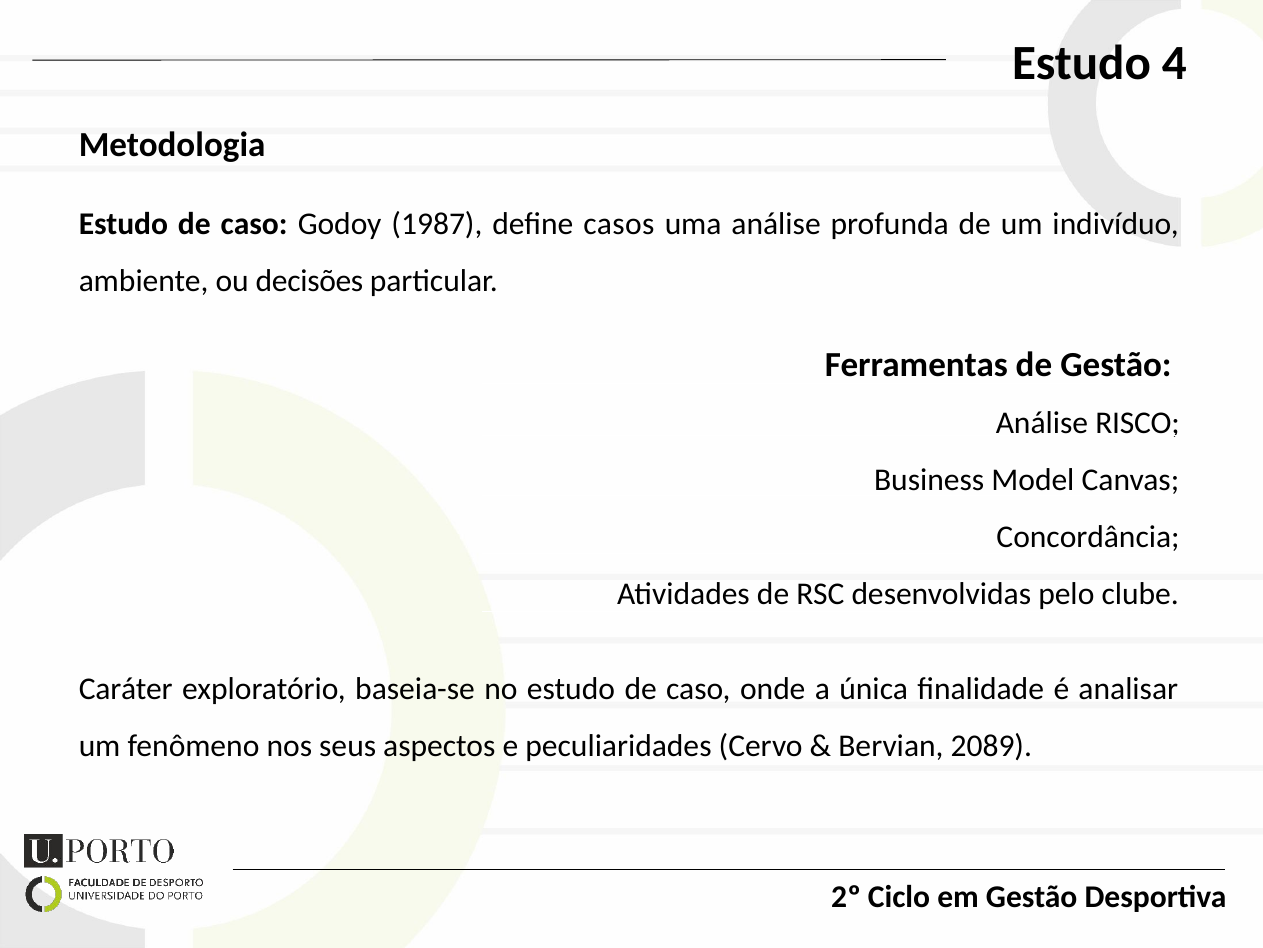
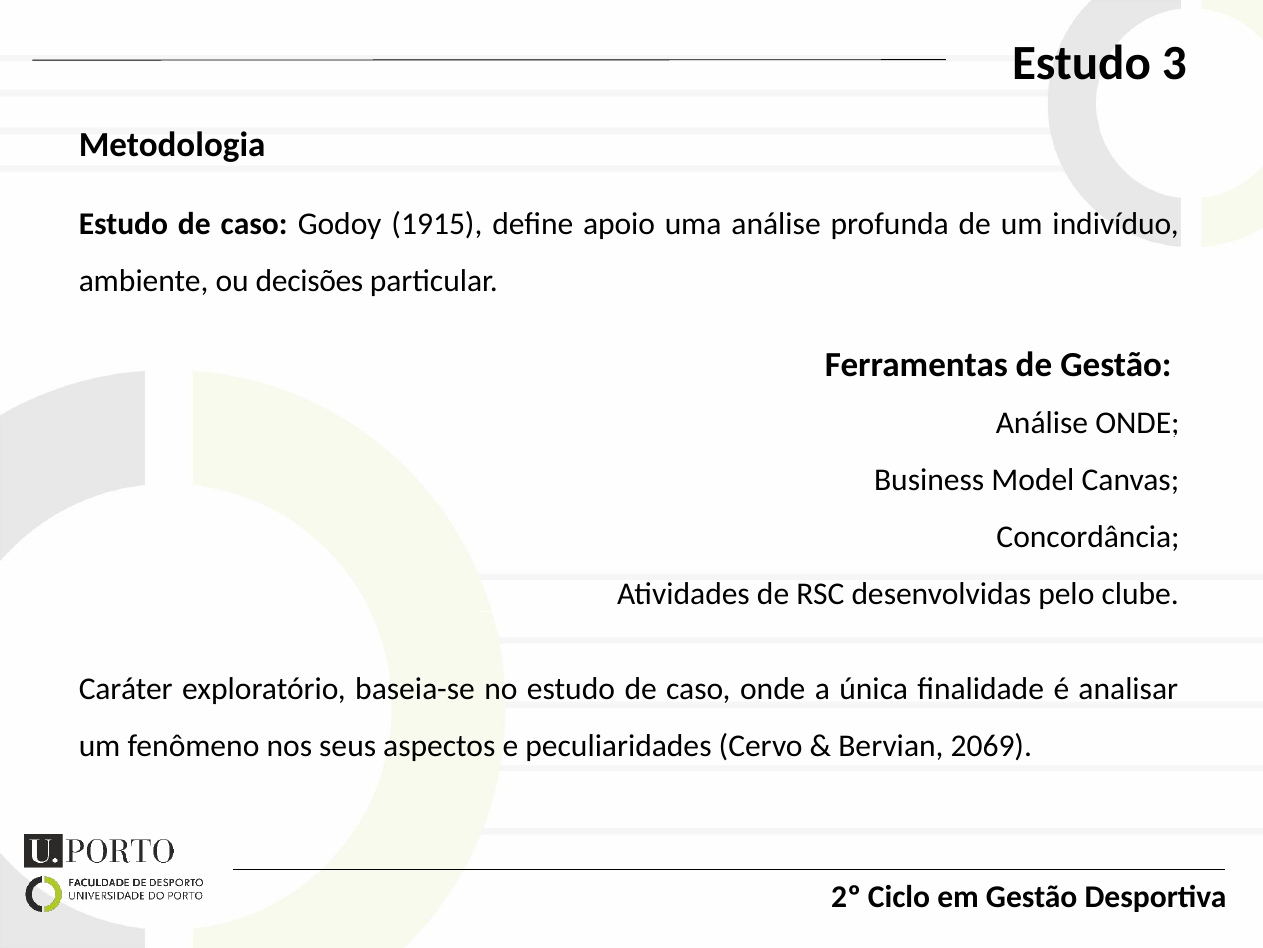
4: 4 -> 3 (1174, 63)
1987: 1987 -> 1915 (437, 224)
casos: casos -> apoio (619, 224)
Análise RISCO: RISCO -> ONDE (1137, 423)
2089: 2089 -> 2069 (991, 745)
